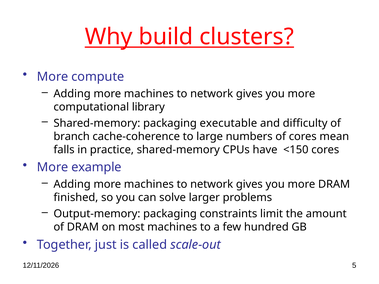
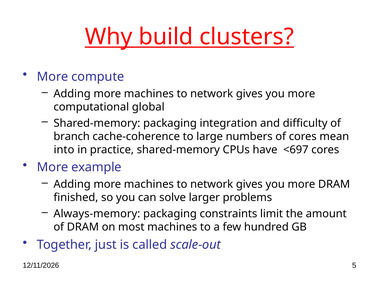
library: library -> global (148, 107)
executable: executable -> integration (228, 123)
falls: falls -> into (64, 150)
<150: <150 -> <697 (296, 150)
Output-memory: Output-memory -> Always-memory (97, 214)
